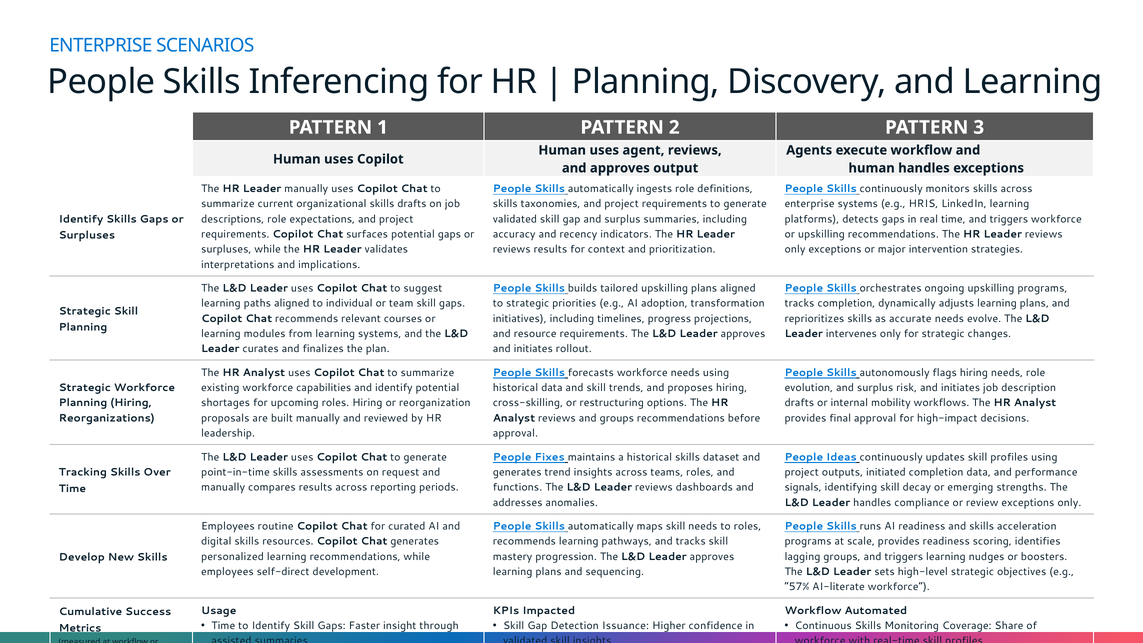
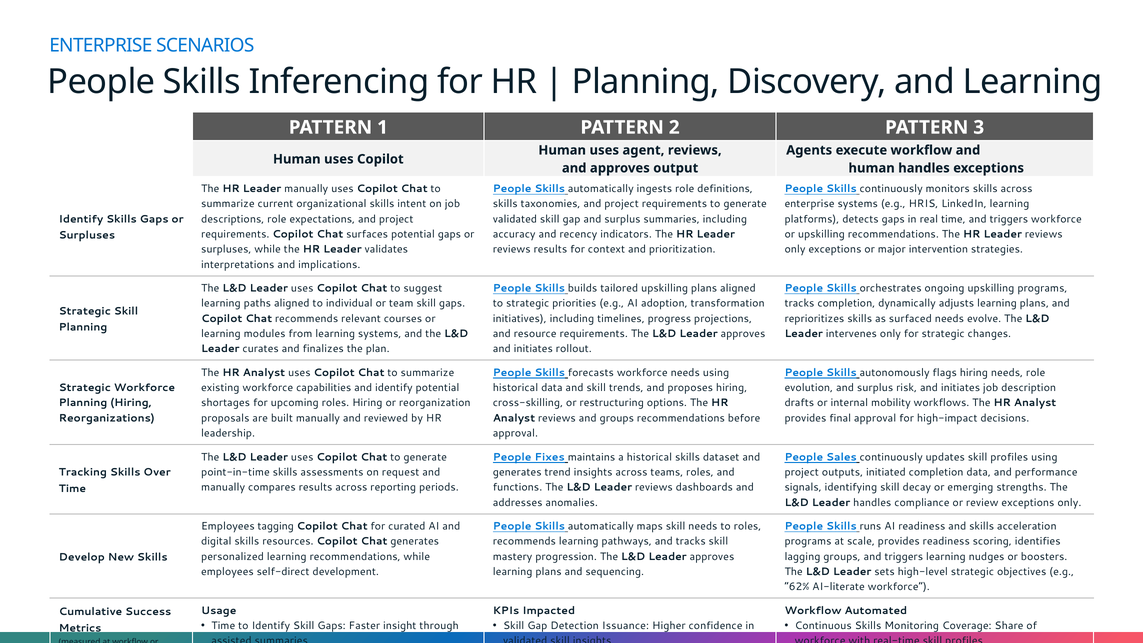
skills drafts: drafts -> intent (412, 204)
accurate: accurate -> surfaced (910, 319)
Ideas: Ideas -> Sales (841, 457)
routine: routine -> tagging (276, 526)
57%: 57% -> 62% (797, 587)
